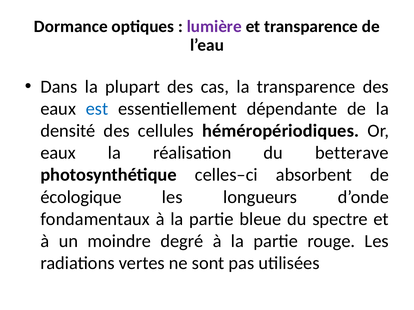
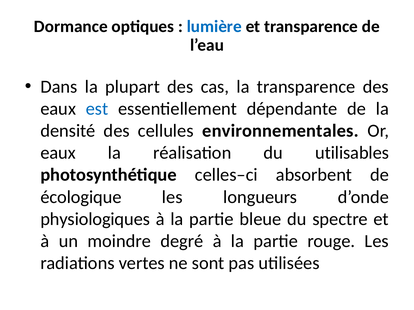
lumière colour: purple -> blue (214, 27)
héméropériodiques: héméropériodiques -> environnementales (280, 131)
betterave: betterave -> utilisables (352, 153)
fondamentaux: fondamentaux -> physiologiques (95, 219)
